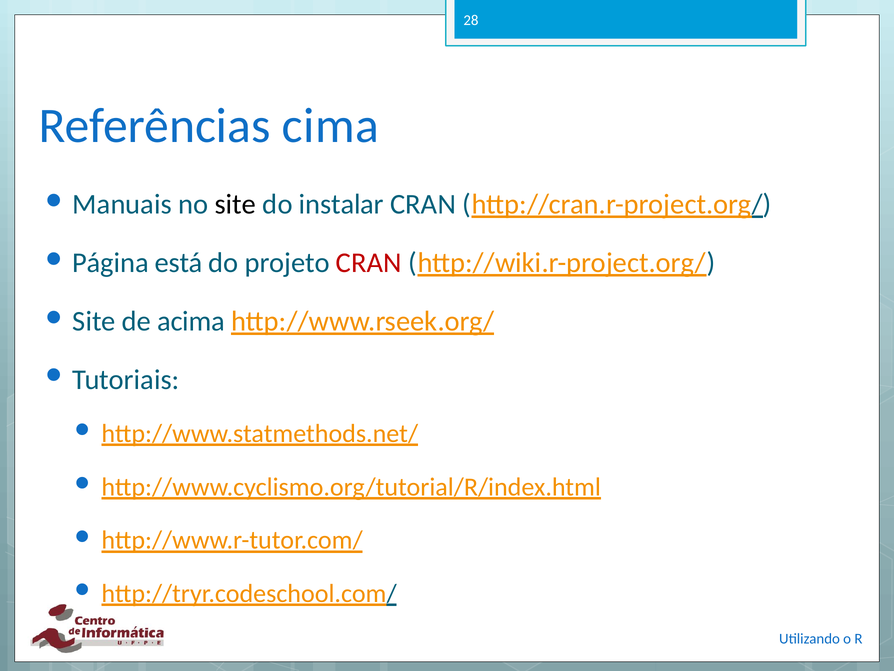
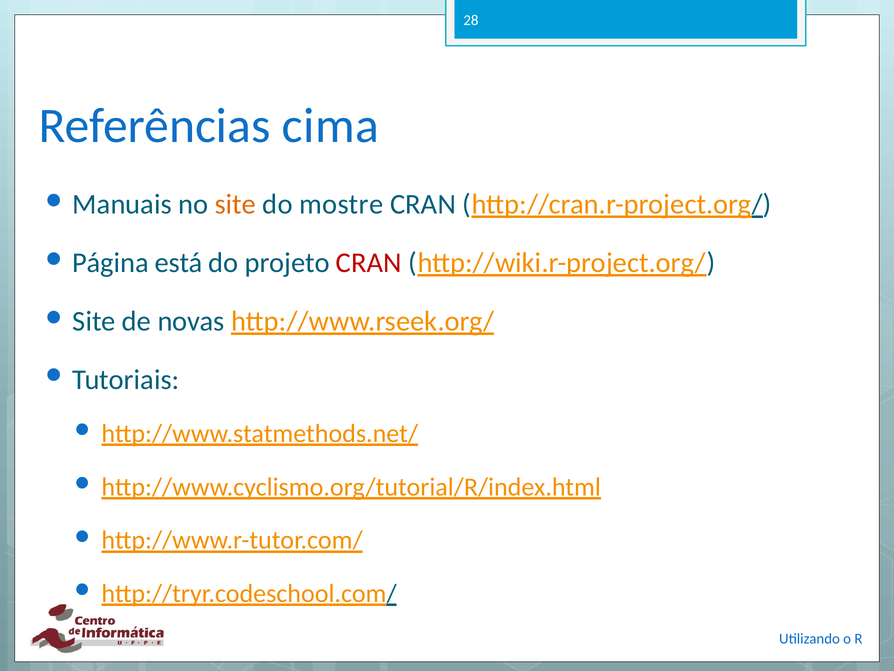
site colour: black -> orange (235, 204)
instalar: instalar -> mostre (341, 204)
acima: acima -> novas (191, 321)
